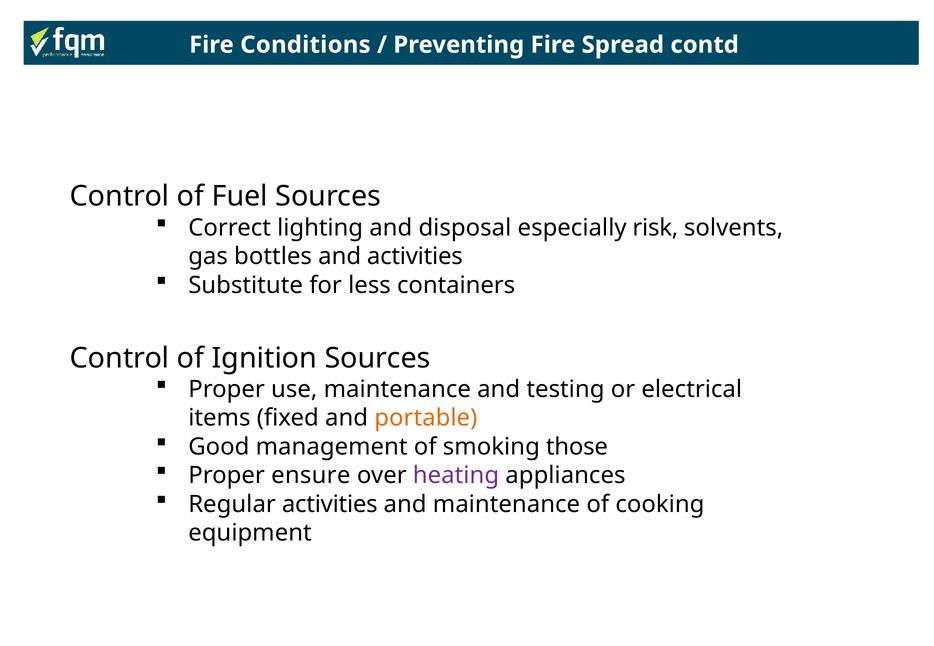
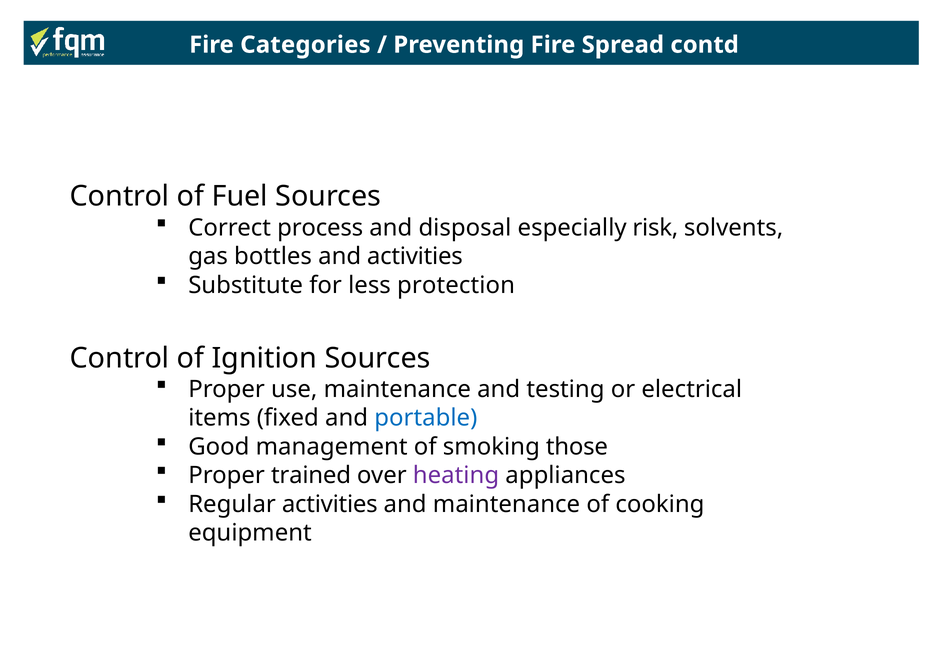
Conditions: Conditions -> Categories (305, 45)
lighting: lighting -> process (320, 228)
containers: containers -> protection (456, 285)
portable colour: orange -> blue (426, 418)
ensure: ensure -> trained (311, 476)
